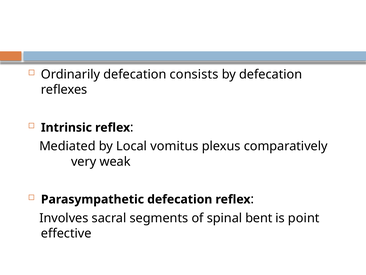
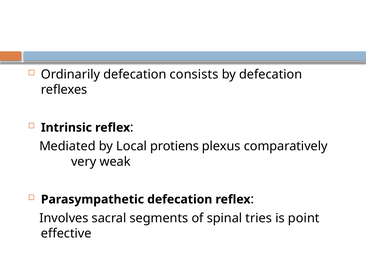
vomitus: vomitus -> protiens (175, 146)
bent: bent -> tries (259, 218)
